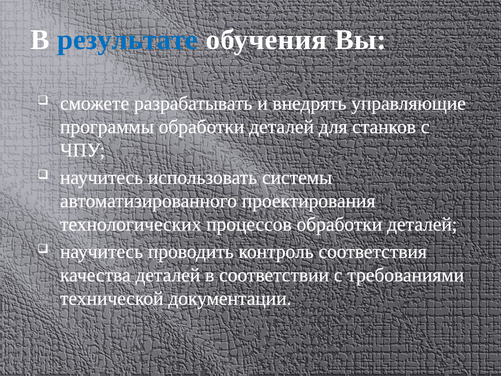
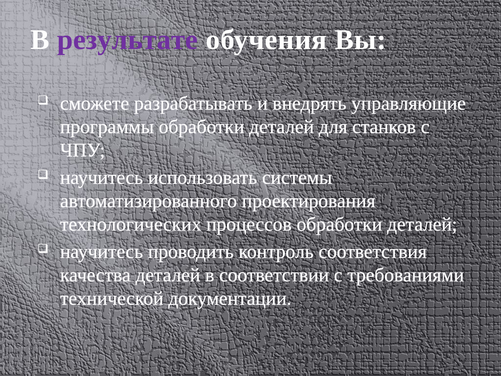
результате colour: blue -> purple (128, 40)
